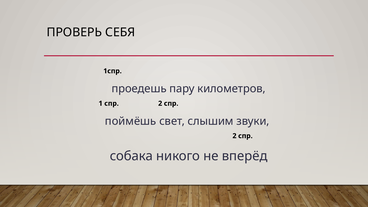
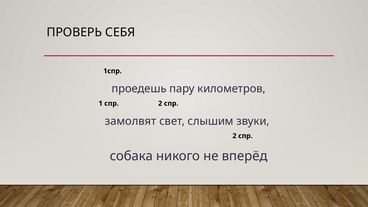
поймёшь: поймёшь -> замолвят (131, 121)
